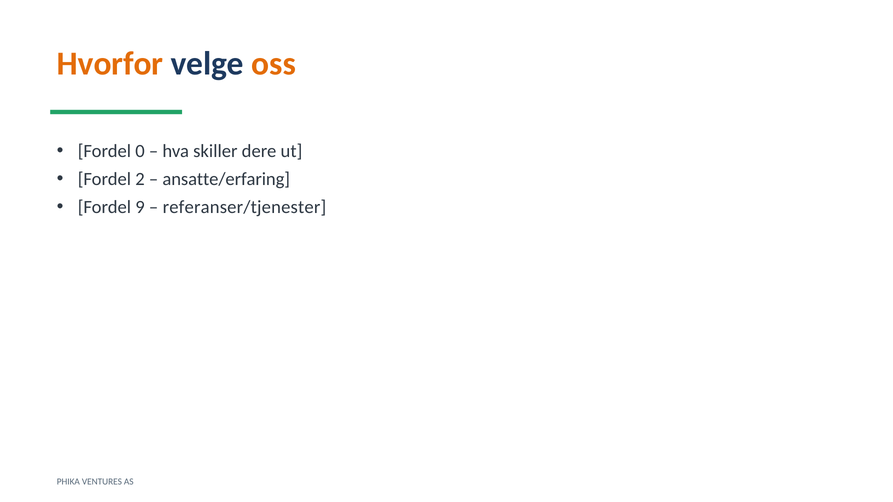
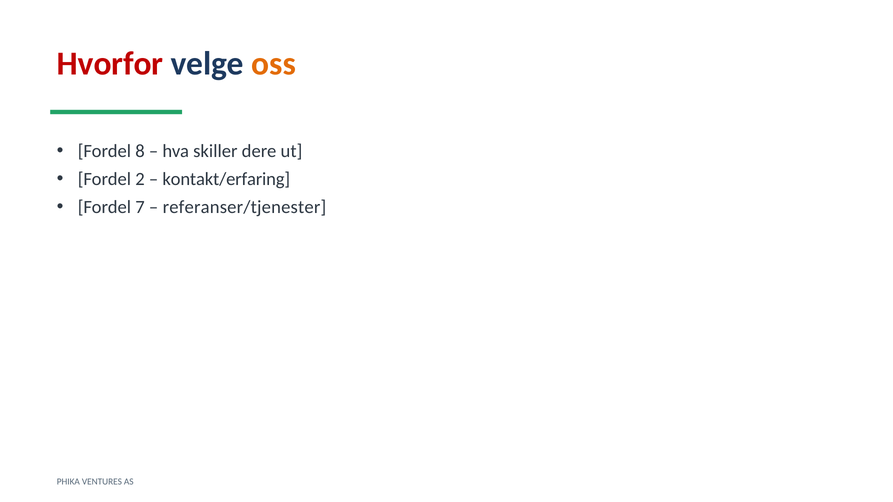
Hvorfor colour: orange -> red (110, 64)
0: 0 -> 8 (140, 151)
ansatte/erfaring: ansatte/erfaring -> kontakt/erfaring (226, 179)
9: 9 -> 7 (140, 207)
